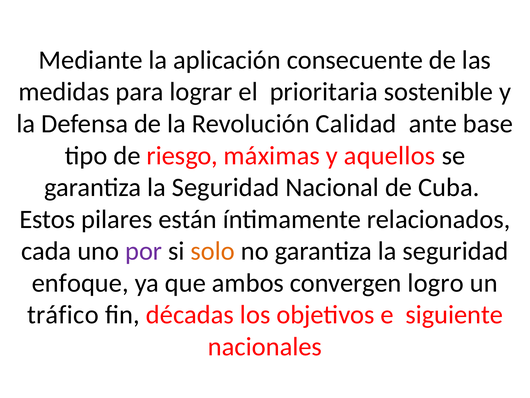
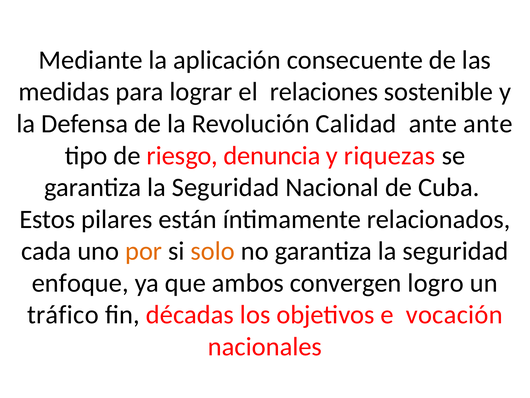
prioritaria: prioritaria -> relaciones (324, 92)
ante base: base -> ante (488, 124)
máximas: máximas -> denuncia (272, 155)
aquellos: aquellos -> riquezas (390, 155)
por colour: purple -> orange (144, 251)
siguiente: siguiente -> vocación (454, 314)
